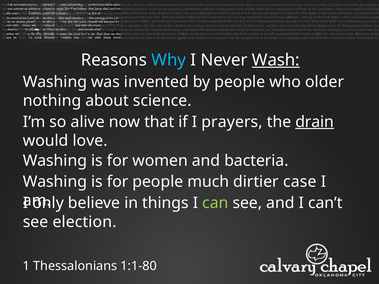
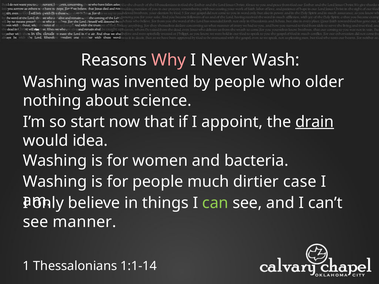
Why colour: light blue -> pink (169, 60)
Wash underline: present -> none (276, 60)
alive: alive -> start (88, 122)
prayers: prayers -> appoint (232, 122)
love: love -> idea (90, 141)
election: election -> manner (85, 222)
1:1-80: 1:1-80 -> 1:1-14 (139, 266)
